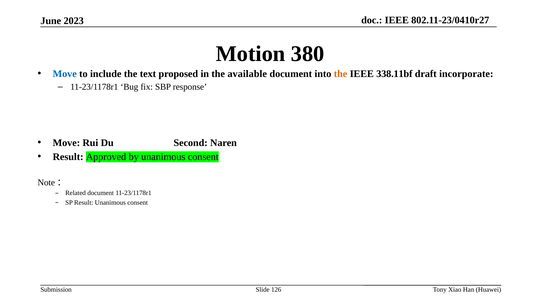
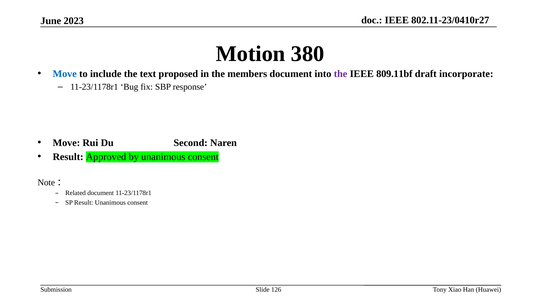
available: available -> members (247, 74)
the colour: orange -> purple (341, 74)
338.11bf: 338.11bf -> 809.11bf (394, 74)
